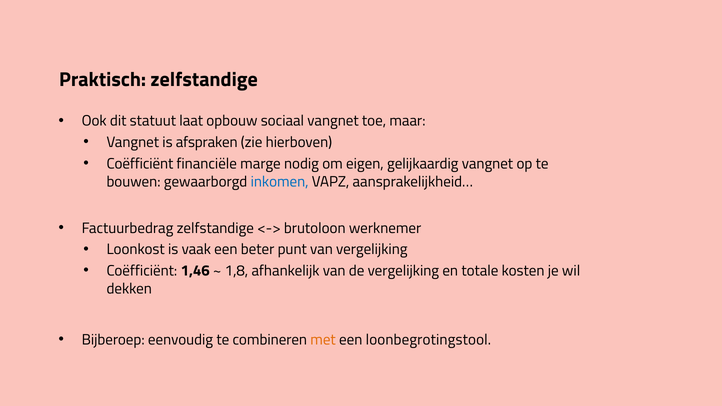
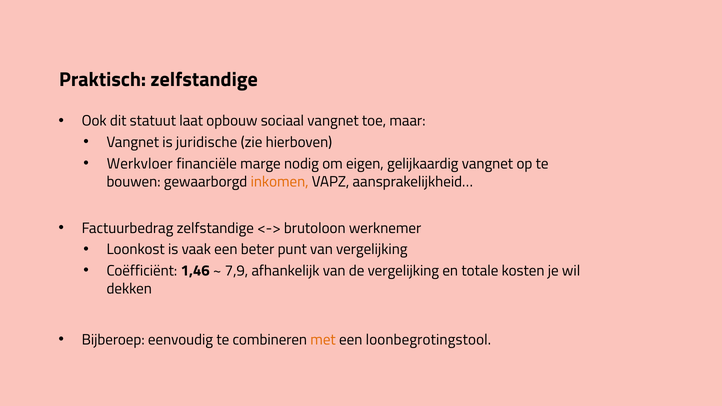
afspraken: afspraken -> juridische (207, 142)
Coëfficiënt: Coëfficiënt -> Werkvloer (140, 164)
inkomen colour: blue -> orange (280, 182)
1,8: 1,8 -> 7,9 (236, 271)
